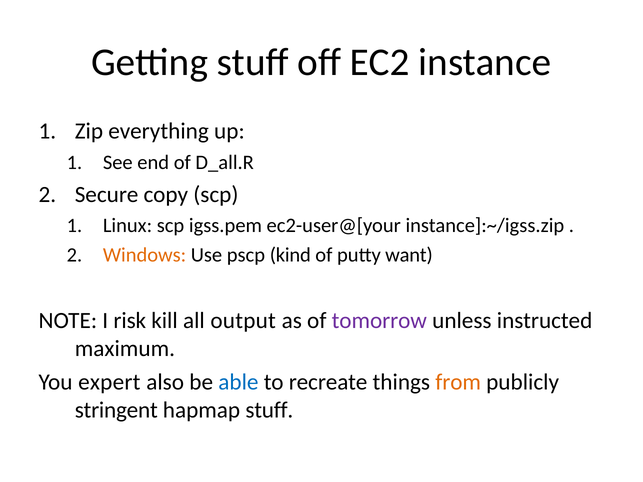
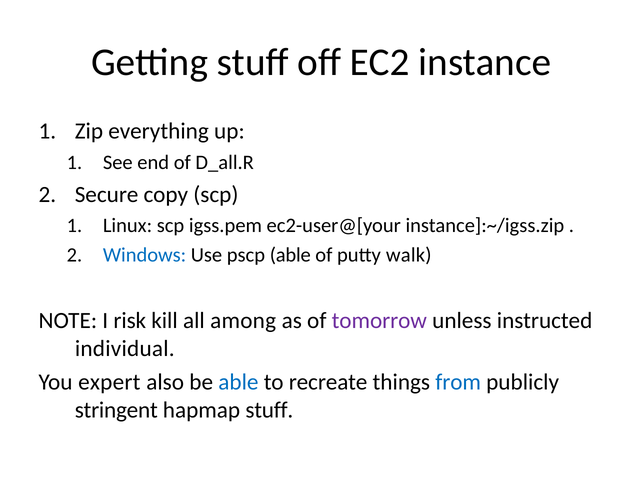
Windows colour: orange -> blue (145, 255)
pscp kind: kind -> able (290, 255)
want: want -> walk (409, 255)
output: output -> among (243, 321)
maximum: maximum -> individual (125, 349)
from colour: orange -> blue (458, 382)
